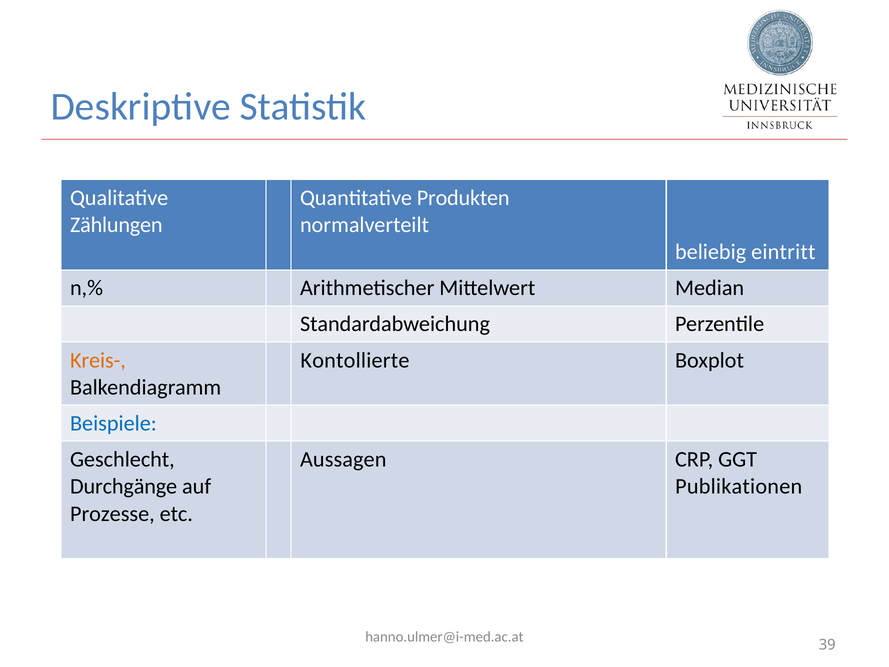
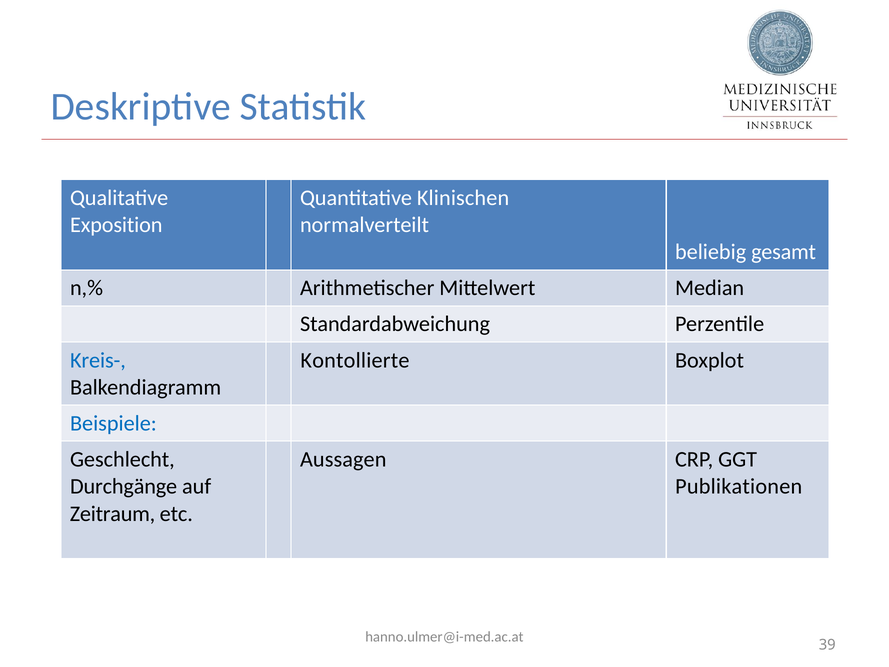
Produkten: Produkten -> Klinischen (463, 198)
Zählungen: Zählungen -> Exposition (116, 225)
eintritt: eintritt -> gesamt (784, 252)
Kreis- colour: orange -> blue (98, 360)
Prozesse: Prozesse -> Zeitraum (113, 514)
